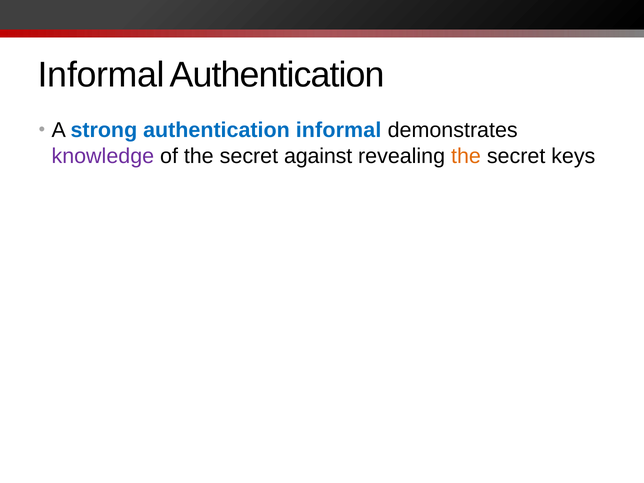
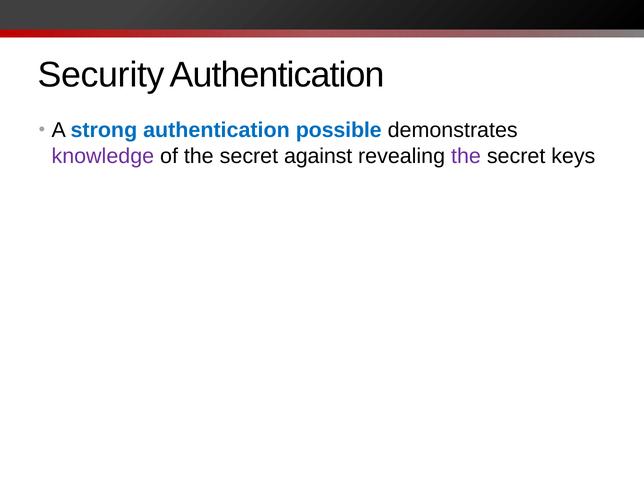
Informal: Informal -> Security (101, 75)
authentication informal: informal -> possible (339, 130)
the colour: orange -> purple (466, 156)
